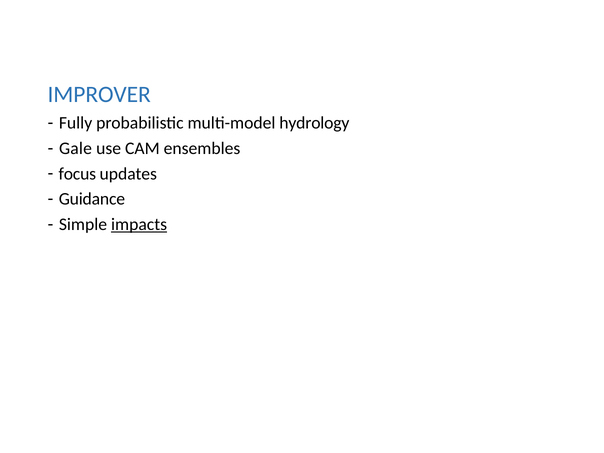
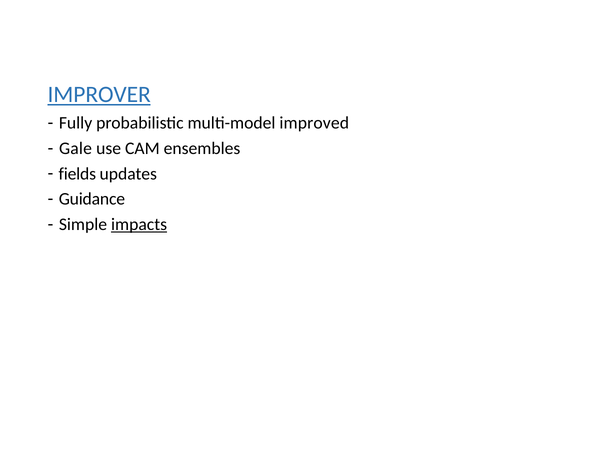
IMPROVER underline: none -> present (99, 95)
hydrology: hydrology -> improved (314, 123)
focus: focus -> fields (77, 174)
